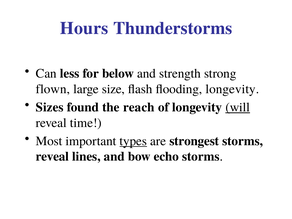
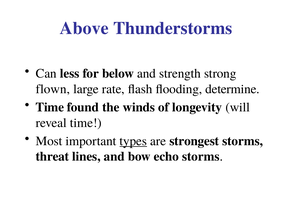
Hours: Hours -> Above (84, 28)
size: size -> rate (113, 89)
flooding longevity: longevity -> determine (232, 89)
Sizes: Sizes -> Time (50, 107)
reach: reach -> winds (139, 107)
will underline: present -> none (238, 107)
reveal: reveal -> threat (52, 157)
